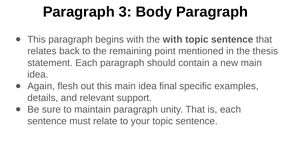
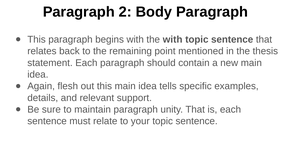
3: 3 -> 2 (125, 12)
final: final -> tells (168, 86)
